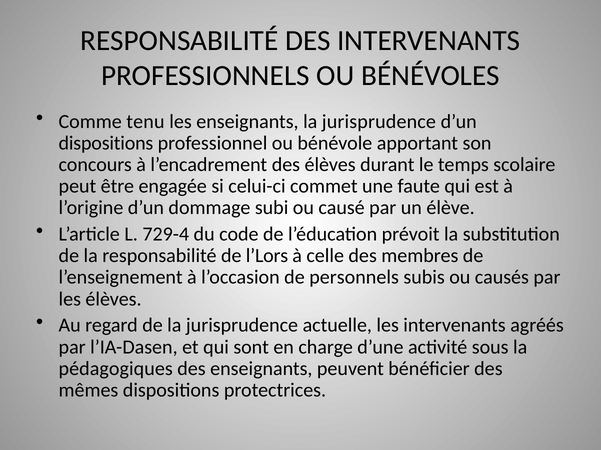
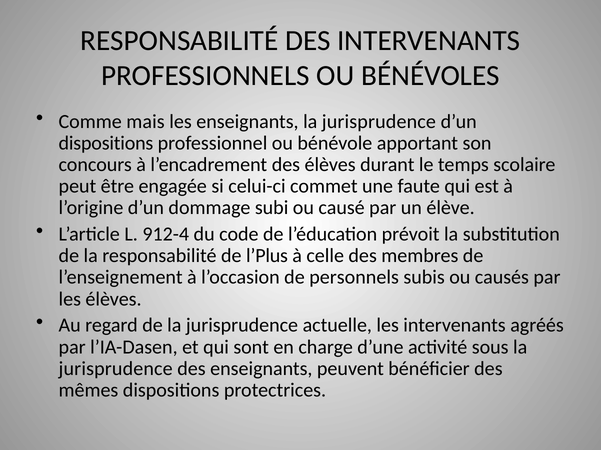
tenu: tenu -> mais (146, 122)
729-4: 729-4 -> 912-4 (166, 235)
l’Lors: l’Lors -> l’Plus (267, 256)
pédagogiques: pédagogiques -> jurisprudence (116, 369)
